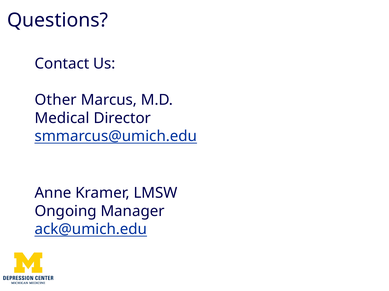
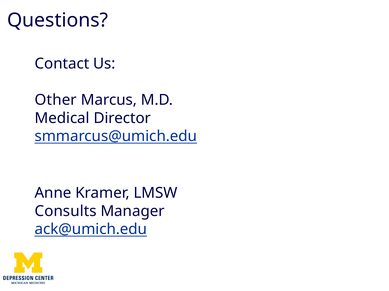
Ongoing: Ongoing -> Consults (66, 212)
